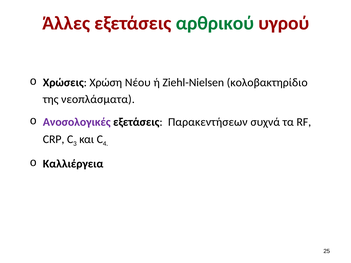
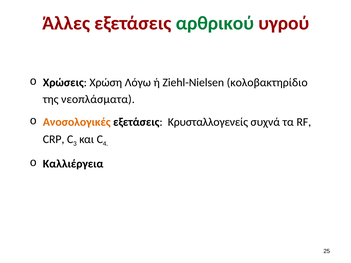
Νέου: Νέου -> Λόγω (138, 83)
Ανοσολογικές colour: purple -> orange (77, 122)
Παρακεντήσεων: Παρακεντήσεων -> Κρυσταλλογενείς (208, 122)
